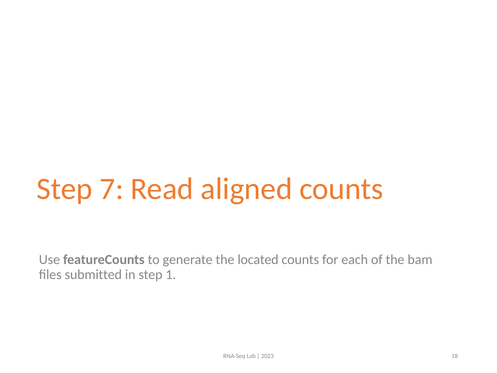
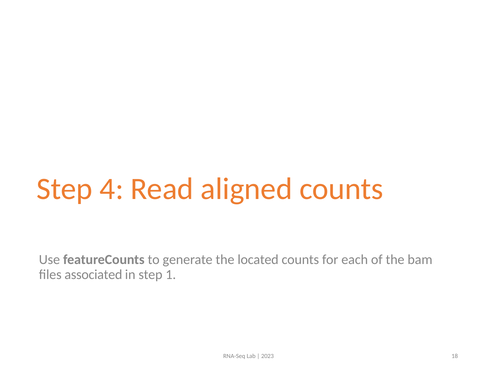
7: 7 -> 4 (112, 189)
submitted: submitted -> associated (93, 274)
